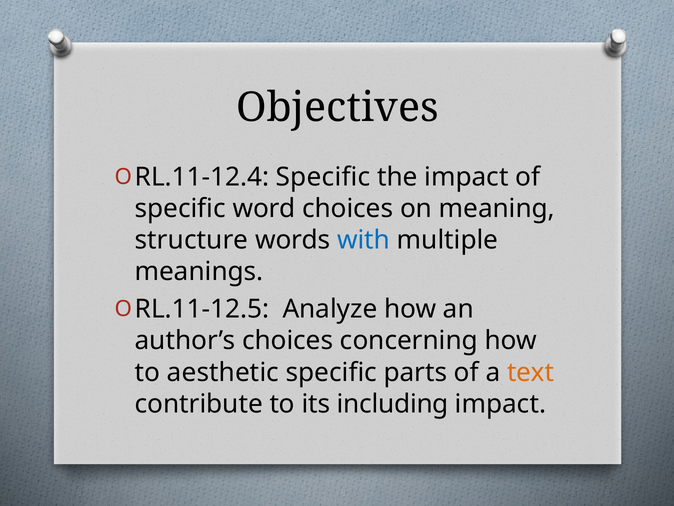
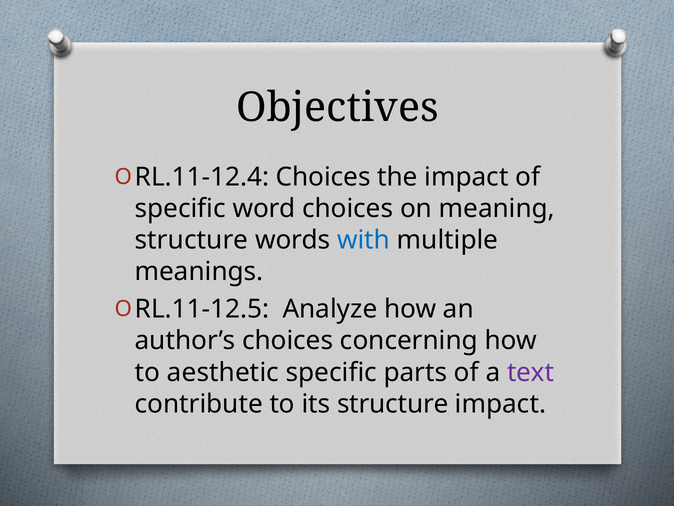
Specific: Specific -> Choices (323, 177)
text colour: orange -> purple (531, 372)
its including: including -> structure (393, 403)
